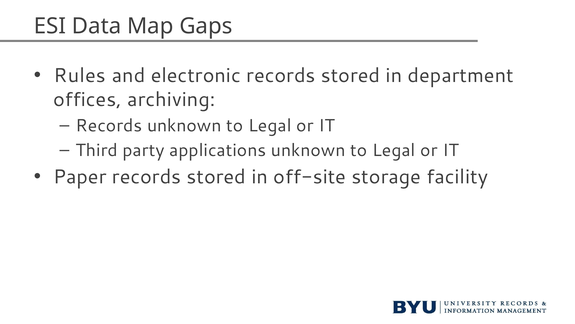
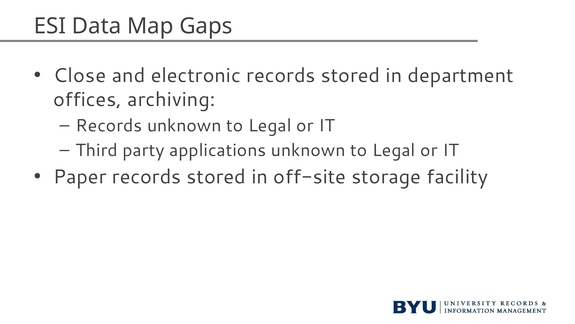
Rules: Rules -> Close (80, 75)
